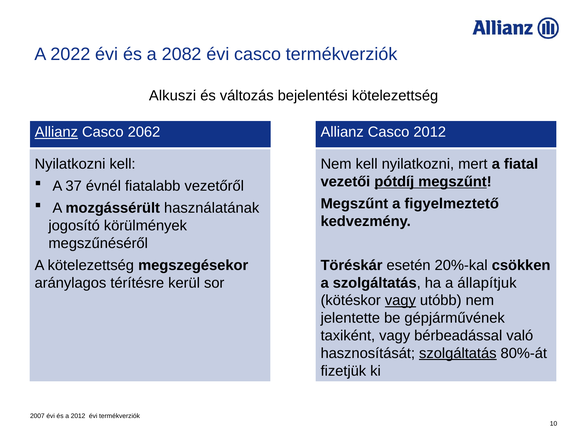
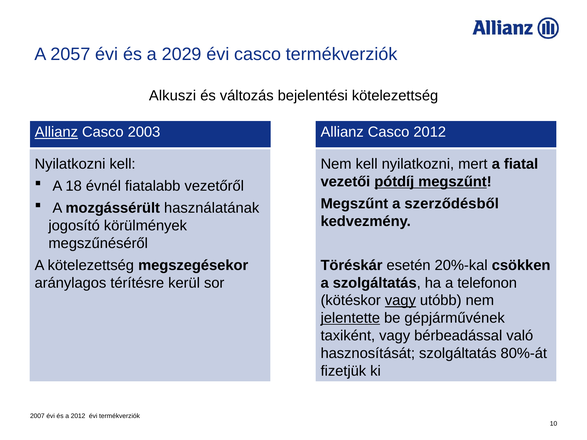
2022: 2022 -> 2057 (70, 54)
2082: 2082 -> 2029 (182, 54)
2062: 2062 -> 2003 (144, 132)
37: 37 -> 18 (74, 186)
figyelmeztető: figyelmeztető -> szerződésből (452, 204)
állapítjuk: állapítjuk -> telefonon (487, 283)
jelentette underline: none -> present (350, 318)
szolgáltatás underline: present -> none (458, 353)
